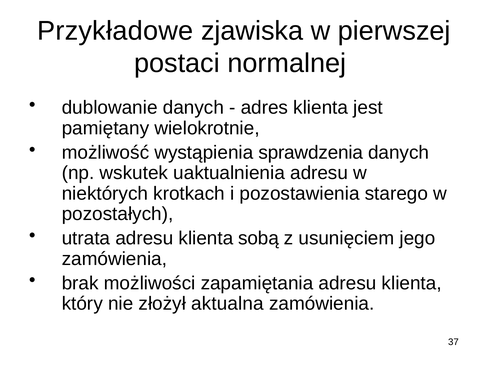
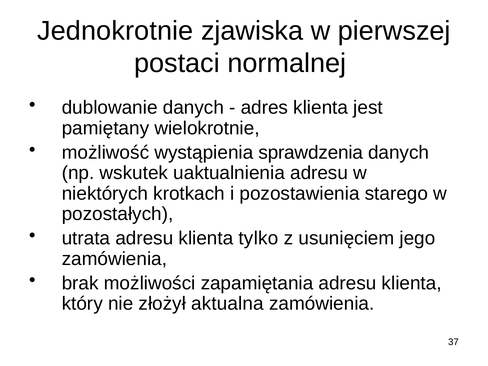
Przykładowe: Przykładowe -> Jednokrotnie (115, 31)
sobą: sobą -> tylko (258, 238)
